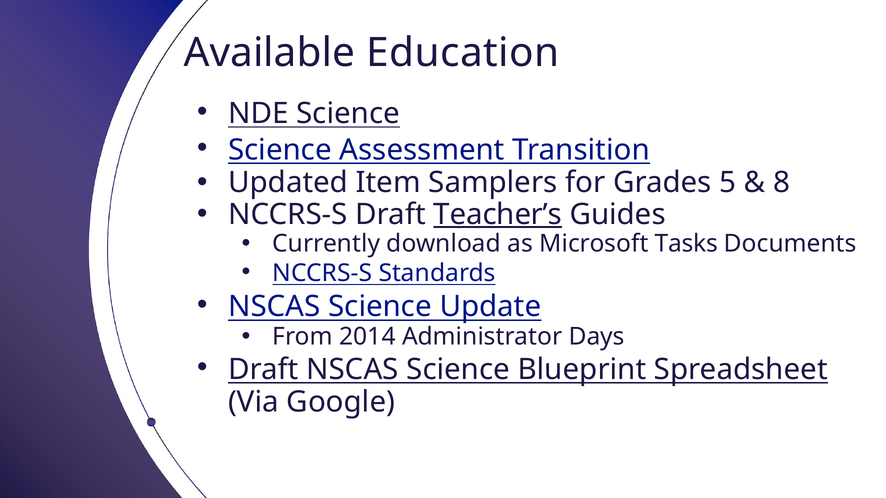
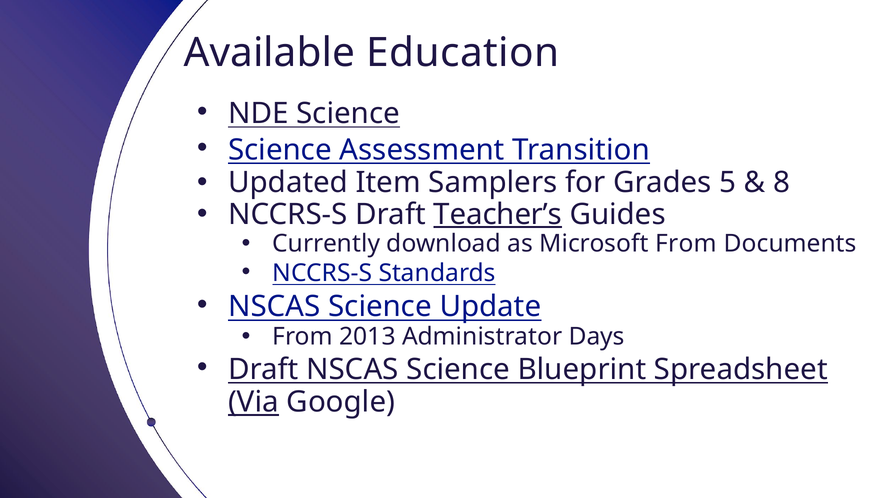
Microsoft Tasks: Tasks -> From (686, 244)
2014: 2014 -> 2013 (367, 337)
Via underline: none -> present (253, 403)
